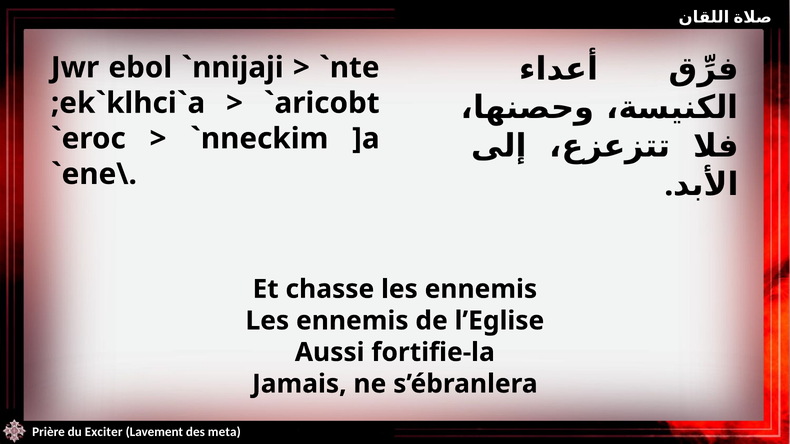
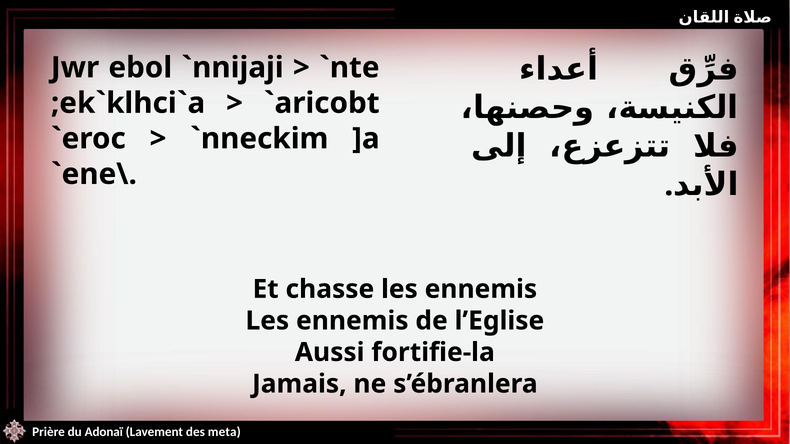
Exciter: Exciter -> Adonaï (104, 432)
